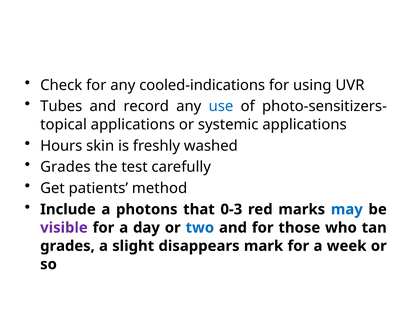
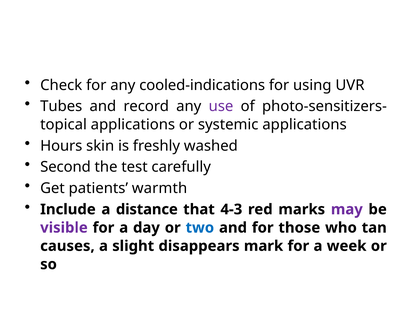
use colour: blue -> purple (221, 106)
Grades: Grades -> Second (65, 167)
method: method -> warmth (160, 188)
photons: photons -> distance (147, 209)
0-3: 0-3 -> 4-3 (231, 209)
may colour: blue -> purple (347, 209)
grades: grades -> causes (67, 246)
